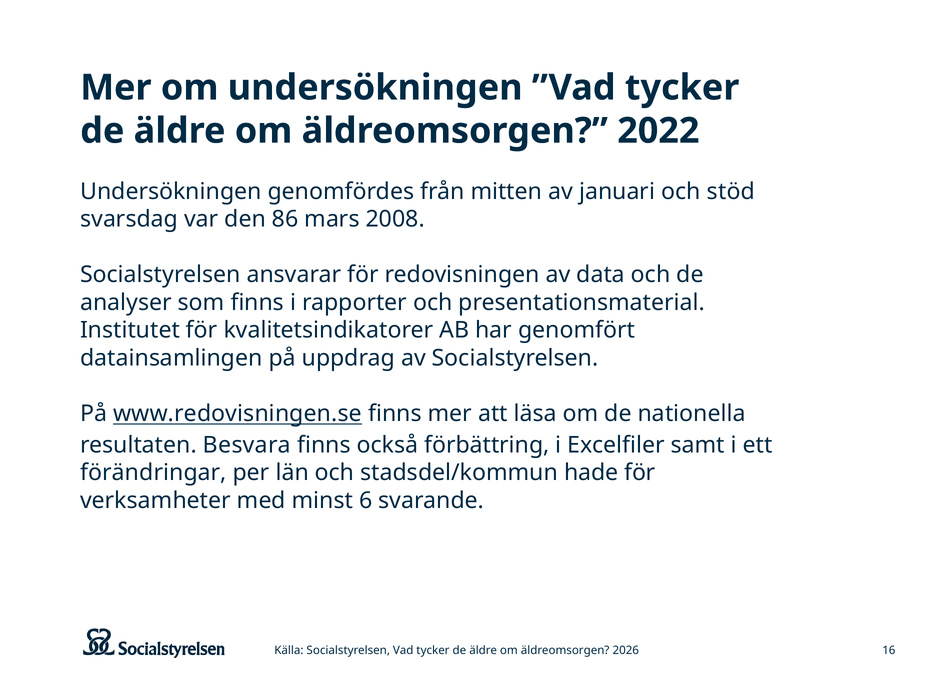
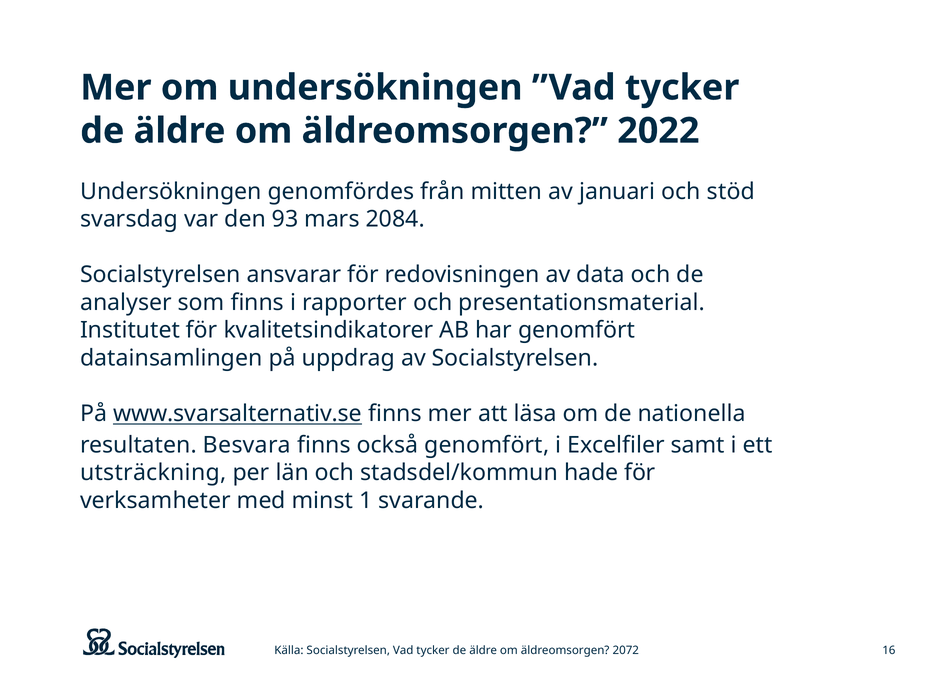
86: 86 -> 93 (285, 219)
2008: 2008 -> 2084 (395, 219)
www.redovisningen.se: www.redovisningen.se -> www.svarsalternativ.se (238, 414)
också förbättring: förbättring -> genomfört (487, 445)
förändringar: förändringar -> utsträckning (153, 473)
6: 6 -> 1 (366, 501)
2026: 2026 -> 2072 (626, 651)
